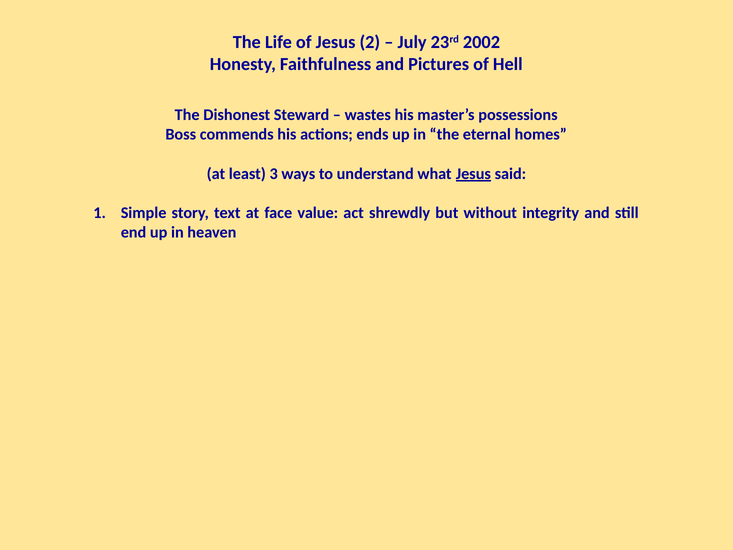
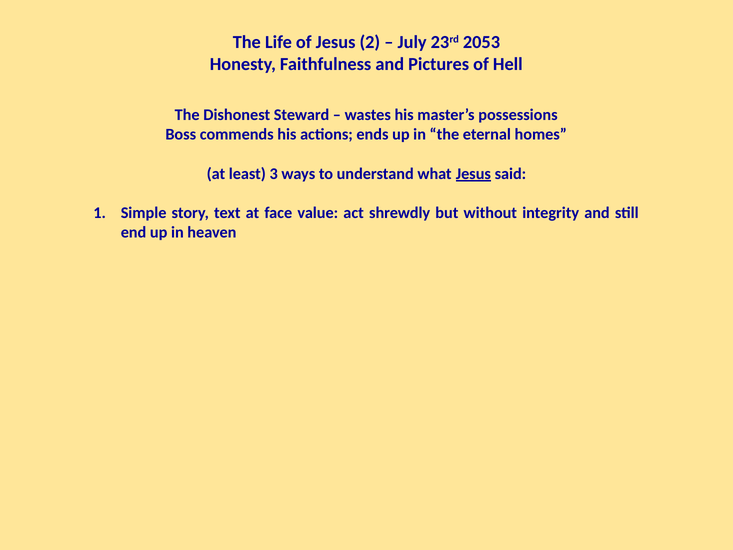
2002: 2002 -> 2053 (481, 42)
